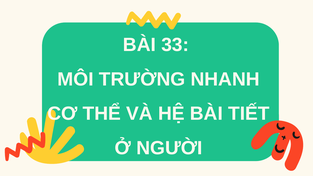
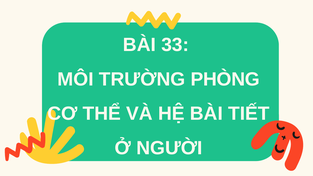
NHANH: NHANH -> PHÒNG (225, 79)
